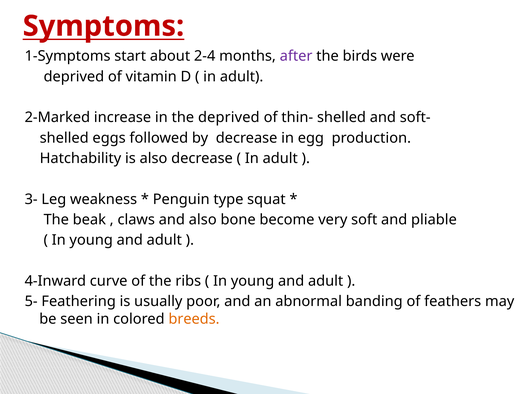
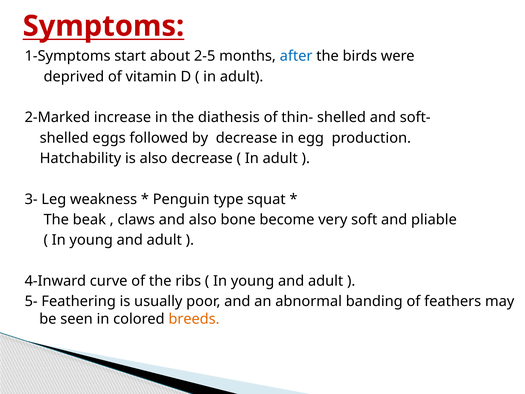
2-4: 2-4 -> 2-5 (205, 56)
after colour: purple -> blue (296, 56)
the deprived: deprived -> diathesis (229, 117)
